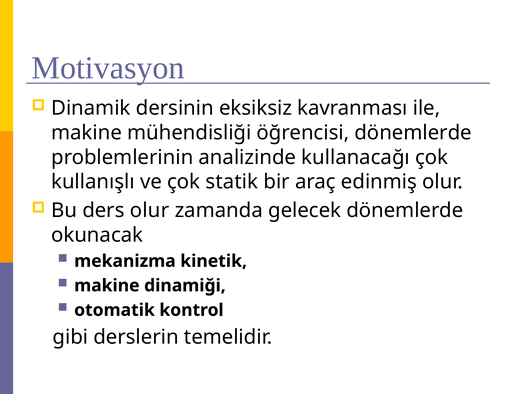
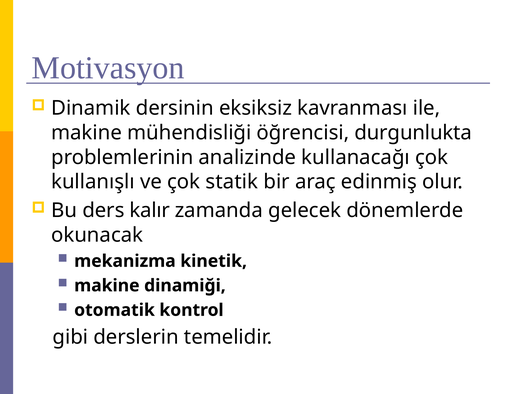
öğrencisi dönemlerde: dönemlerde -> durgunlukta (413, 133)
ders olur: olur -> kalır (150, 210)
